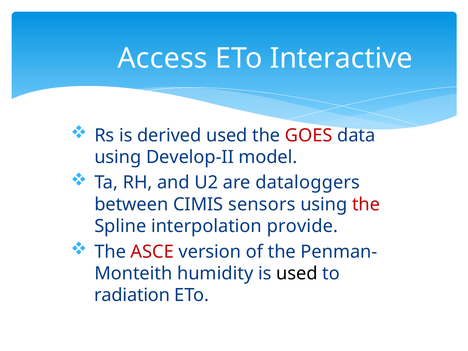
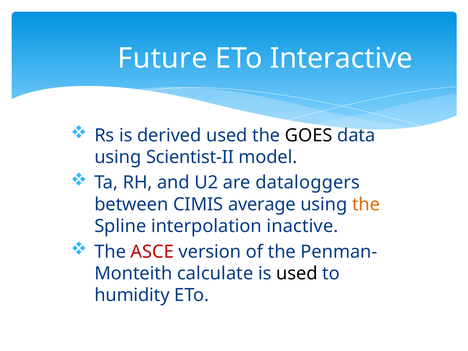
Access: Access -> Future (163, 59)
GOES colour: red -> black (309, 135)
Develop-II: Develop-II -> Scientist-II (190, 157)
sensors: sensors -> average (262, 204)
the colour: red -> orange (366, 204)
provide: provide -> inactive (302, 226)
humidity: humidity -> calculate (215, 273)
radiation: radiation -> humidity (132, 295)
